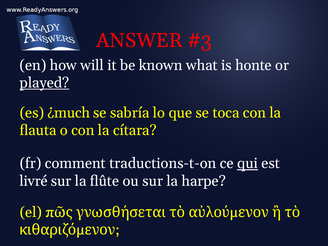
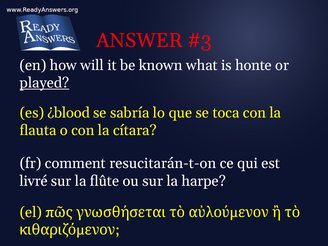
¿much: ¿much -> ¿blood (69, 113)
traductions-t-on: traductions-t-on -> resucitarán-t-on (163, 163)
qui underline: present -> none (248, 163)
